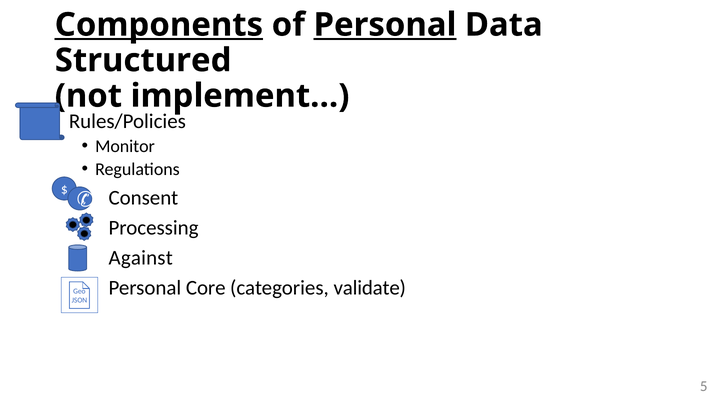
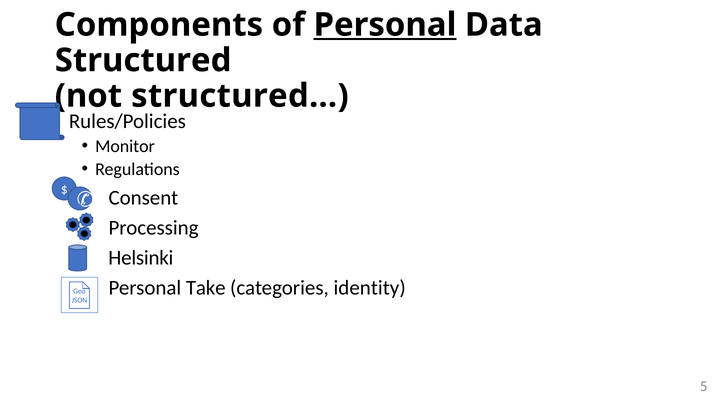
Components underline: present -> none (159, 25)
implement…: implement… -> structured… (240, 96)
Against: Against -> Helsinki (141, 258)
Core: Core -> Take (206, 288)
validate: validate -> identity (370, 288)
